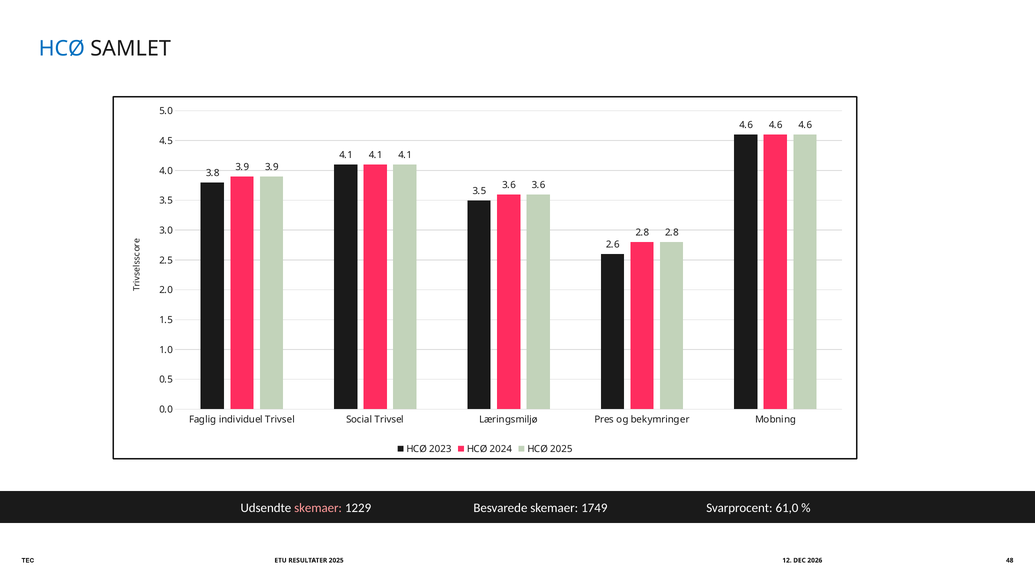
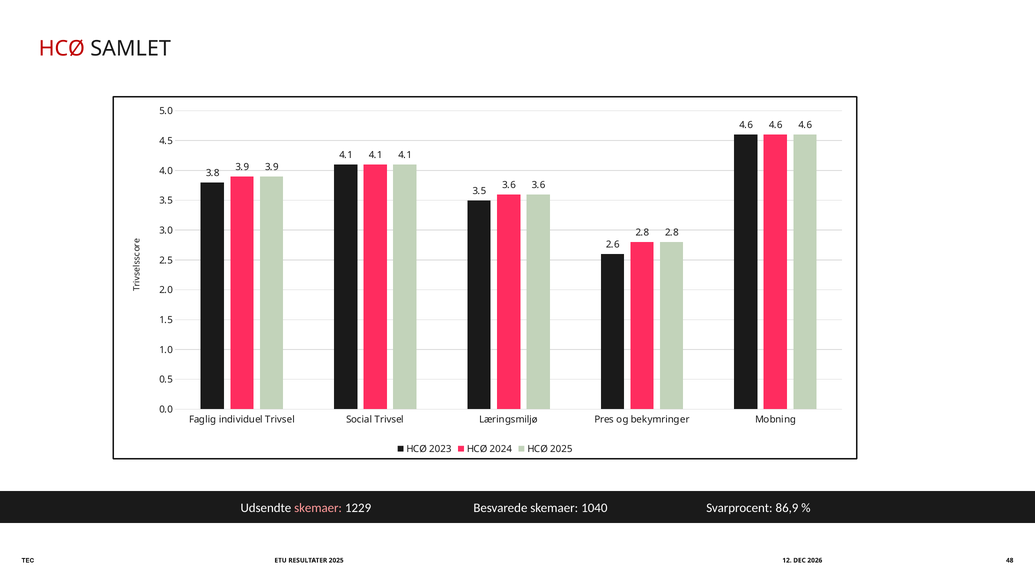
HCØ colour: blue -> red (62, 49)
1749: 1749 -> 1040 (594, 508)
61,0: 61,0 -> 86,9 (787, 508)
